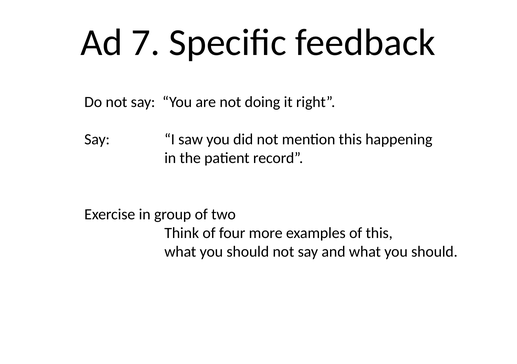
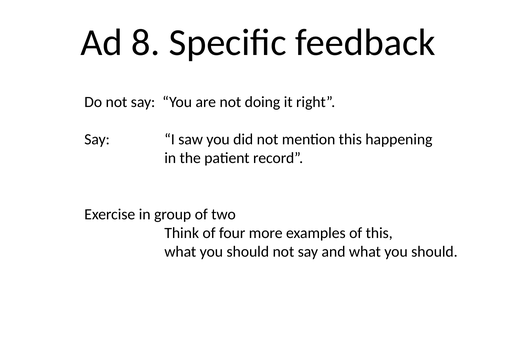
7: 7 -> 8 (146, 43)
